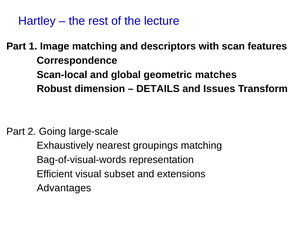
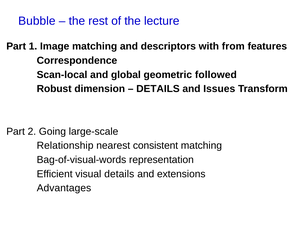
Hartley: Hartley -> Bubble (37, 21)
scan: scan -> from (233, 46)
matches: matches -> followed (216, 75)
Exhaustively: Exhaustively -> Relationship (65, 146)
groupings: groupings -> consistent (156, 146)
visual subset: subset -> details (119, 174)
